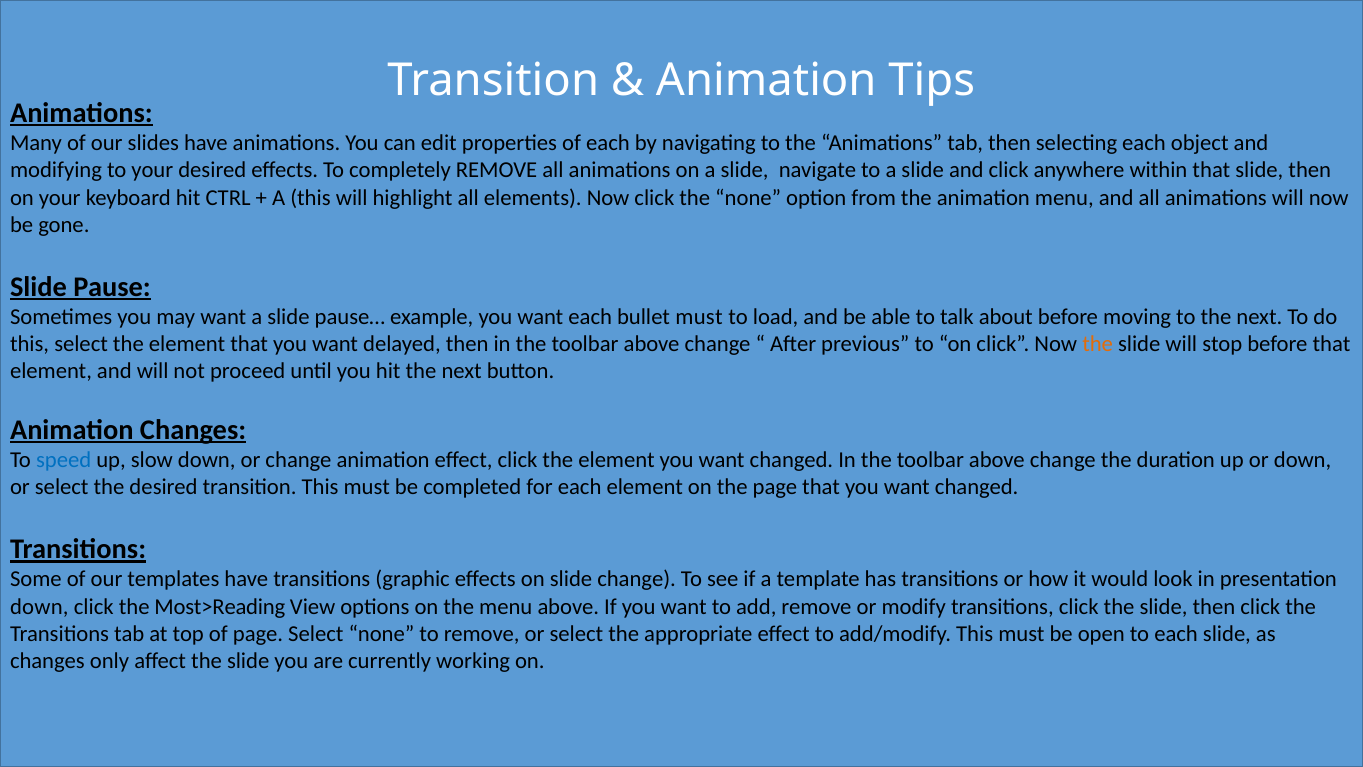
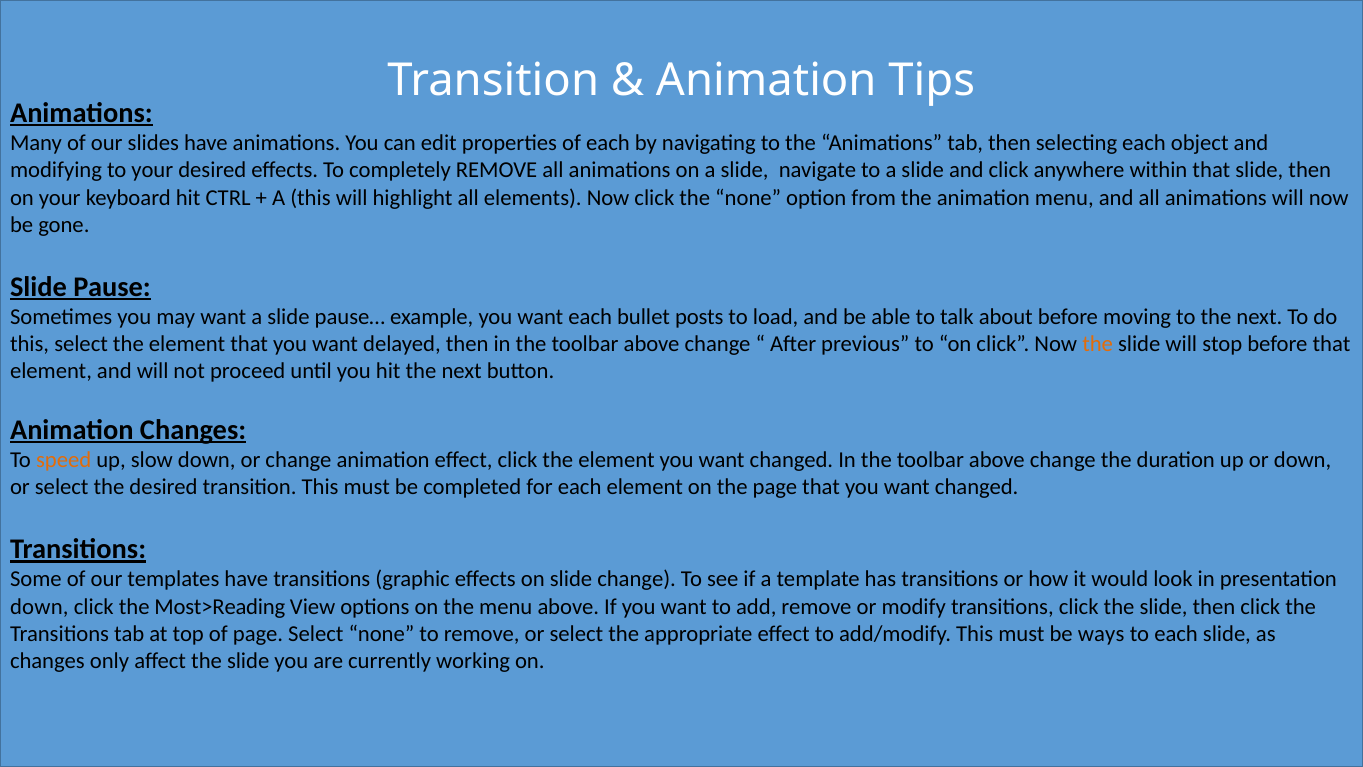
bullet must: must -> posts (699, 317)
speed colour: blue -> orange (64, 460)
open: open -> ways (1101, 634)
